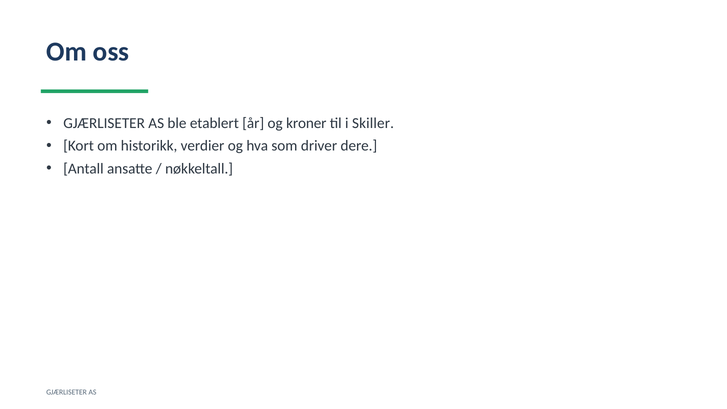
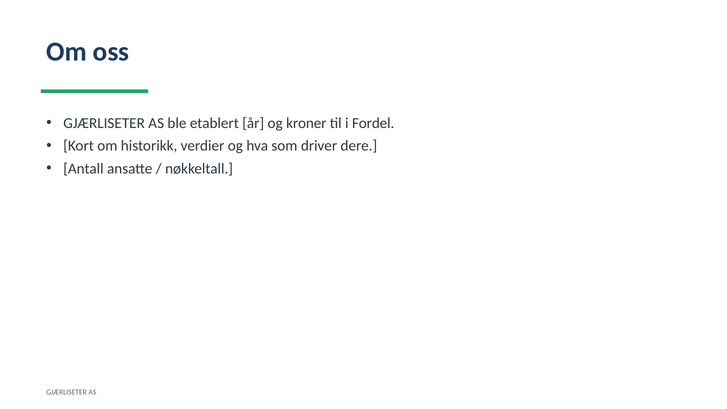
Skiller: Skiller -> Fordel (373, 123)
